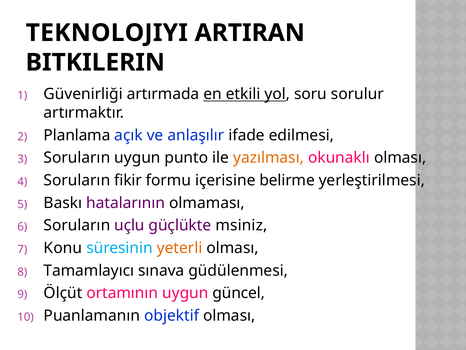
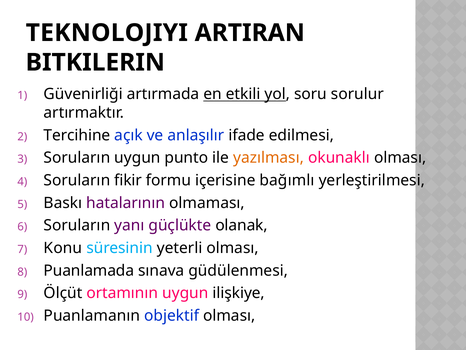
Planlama: Planlama -> Tercihine (77, 135)
belirme: belirme -> bağımlı (287, 180)
uçlu: uçlu -> yanı (129, 225)
msiniz: msiniz -> olanak (242, 225)
yeterli colour: orange -> black (180, 248)
Tamamlayıcı: Tamamlayıcı -> Puanlamada (89, 270)
güncel: güncel -> ilişkiye (239, 293)
